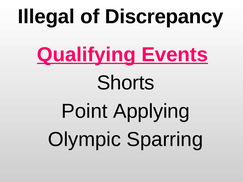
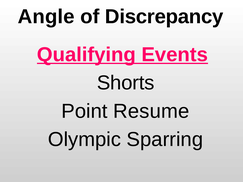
Illegal: Illegal -> Angle (46, 17)
Applying: Applying -> Resume (151, 111)
